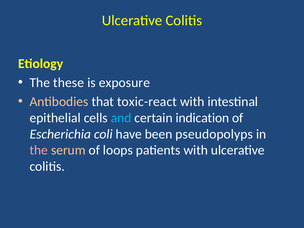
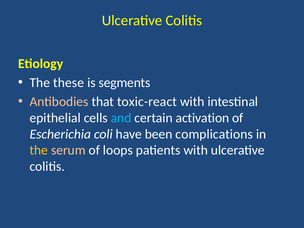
exposure: exposure -> segments (125, 83)
indication: indication -> activation (202, 118)
pseudopolyps: pseudopolyps -> complications (214, 134)
the colour: pink -> yellow (39, 150)
